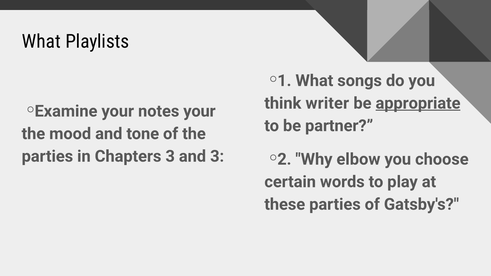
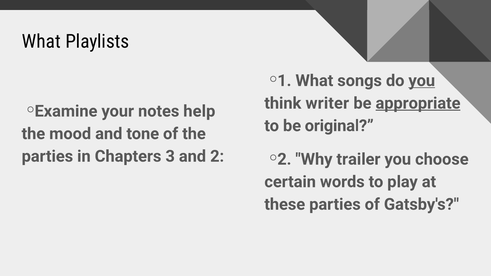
you underline: none -> present (422, 81)
notes your: your -> help (199, 111)
partner: partner -> original (339, 126)
and 3: 3 -> 2 (217, 156)
elbow: elbow -> trailer (358, 159)
